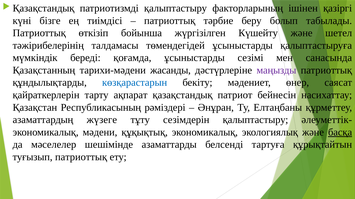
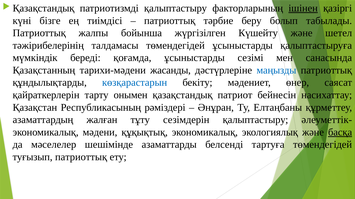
ішінен underline: none -> present (303, 8)
өткізіп: өткізіп -> жалпы (93, 33)
маңызды colour: purple -> blue (276, 70)
ақпарат: ақпарат -> онымен (131, 95)
жүзеге: жүзеге -> жалған (102, 120)
тартуға құрықтайтын: құрықтайтын -> төмендегідей (323, 145)
